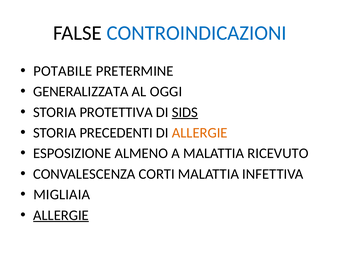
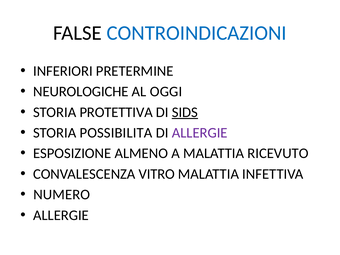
POTABILE: POTABILE -> INFERIORI (63, 71)
GENERALIZZATA: GENERALIZZATA -> NEUROLOGICHE (81, 92)
PRECEDENTI: PRECEDENTI -> POSSIBILITA (116, 133)
ALLERGIE colour: orange -> purple (200, 133)
CORTI: CORTI -> VITRO (157, 174)
MIGLIAIA: MIGLIAIA -> NUMERO (62, 195)
ALLERGIE underline: present -> none (61, 215)
